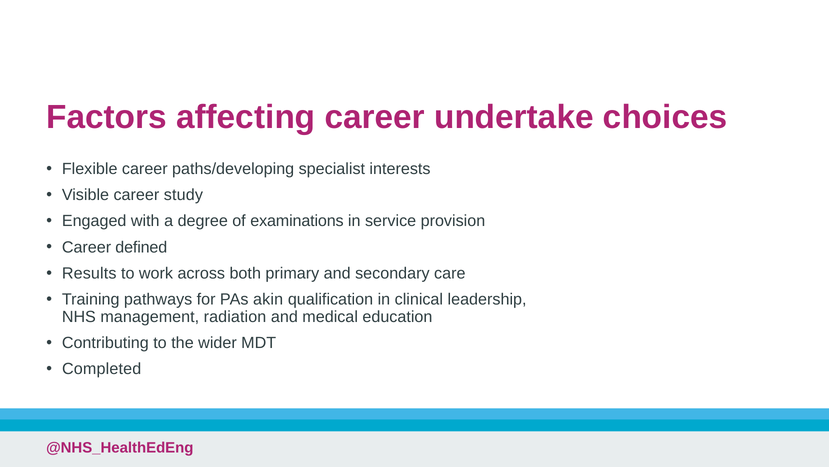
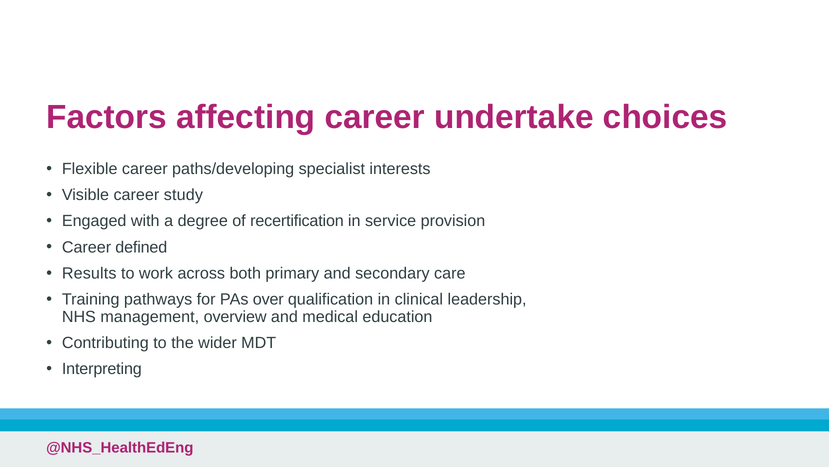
examinations: examinations -> recertification (297, 221)
akin: akin -> over (268, 299)
radiation: radiation -> overview (235, 316)
Completed: Completed -> Interpreting (102, 369)
